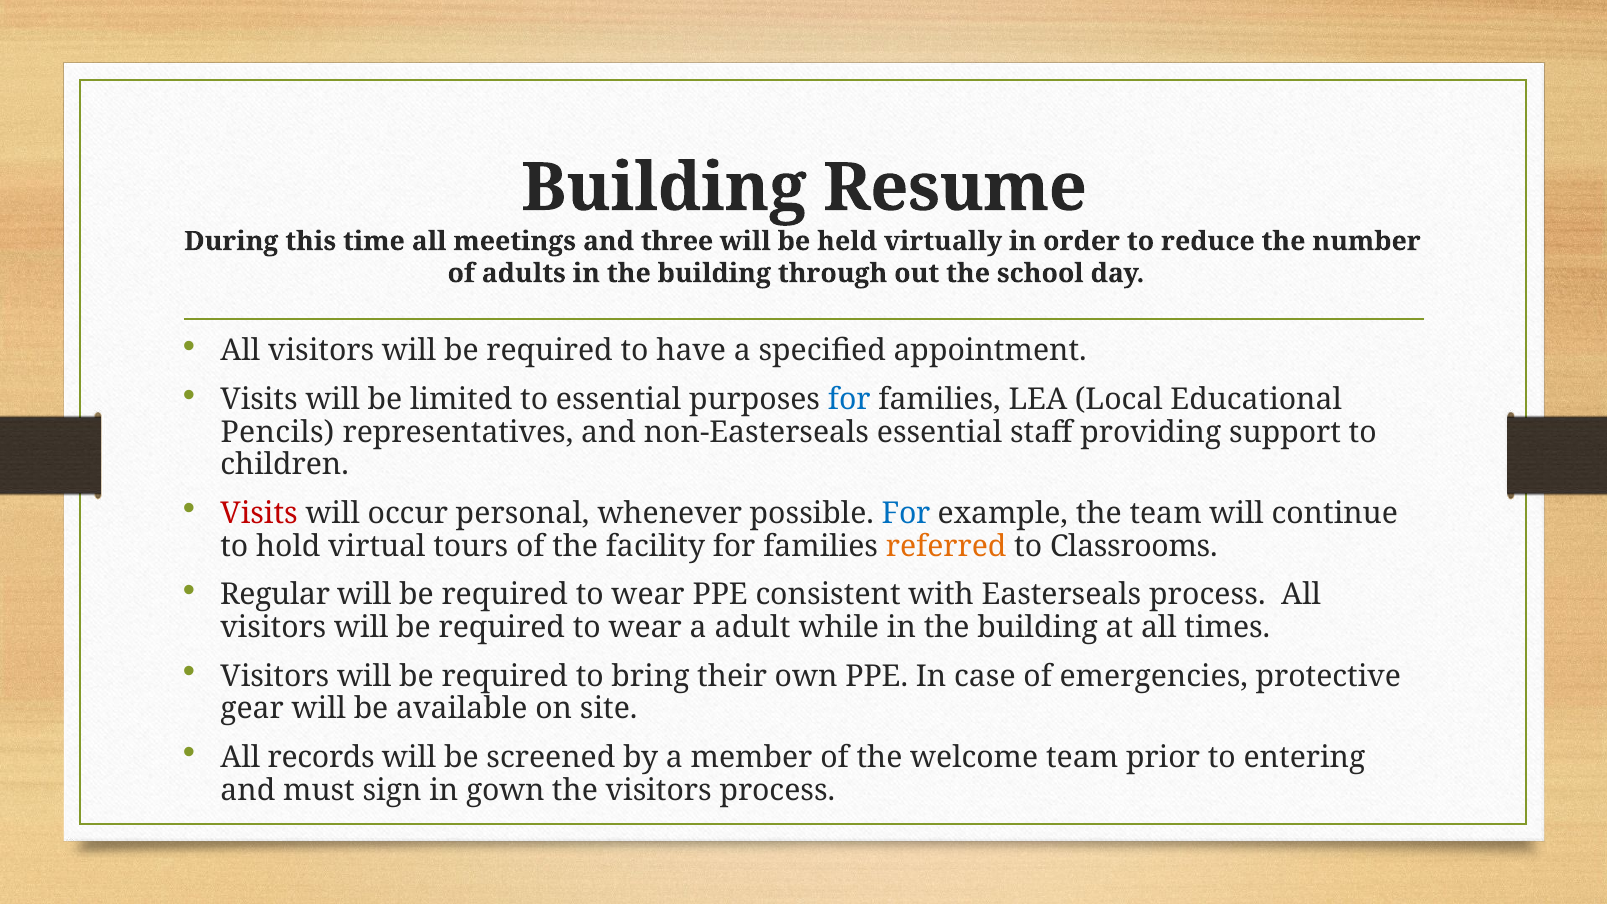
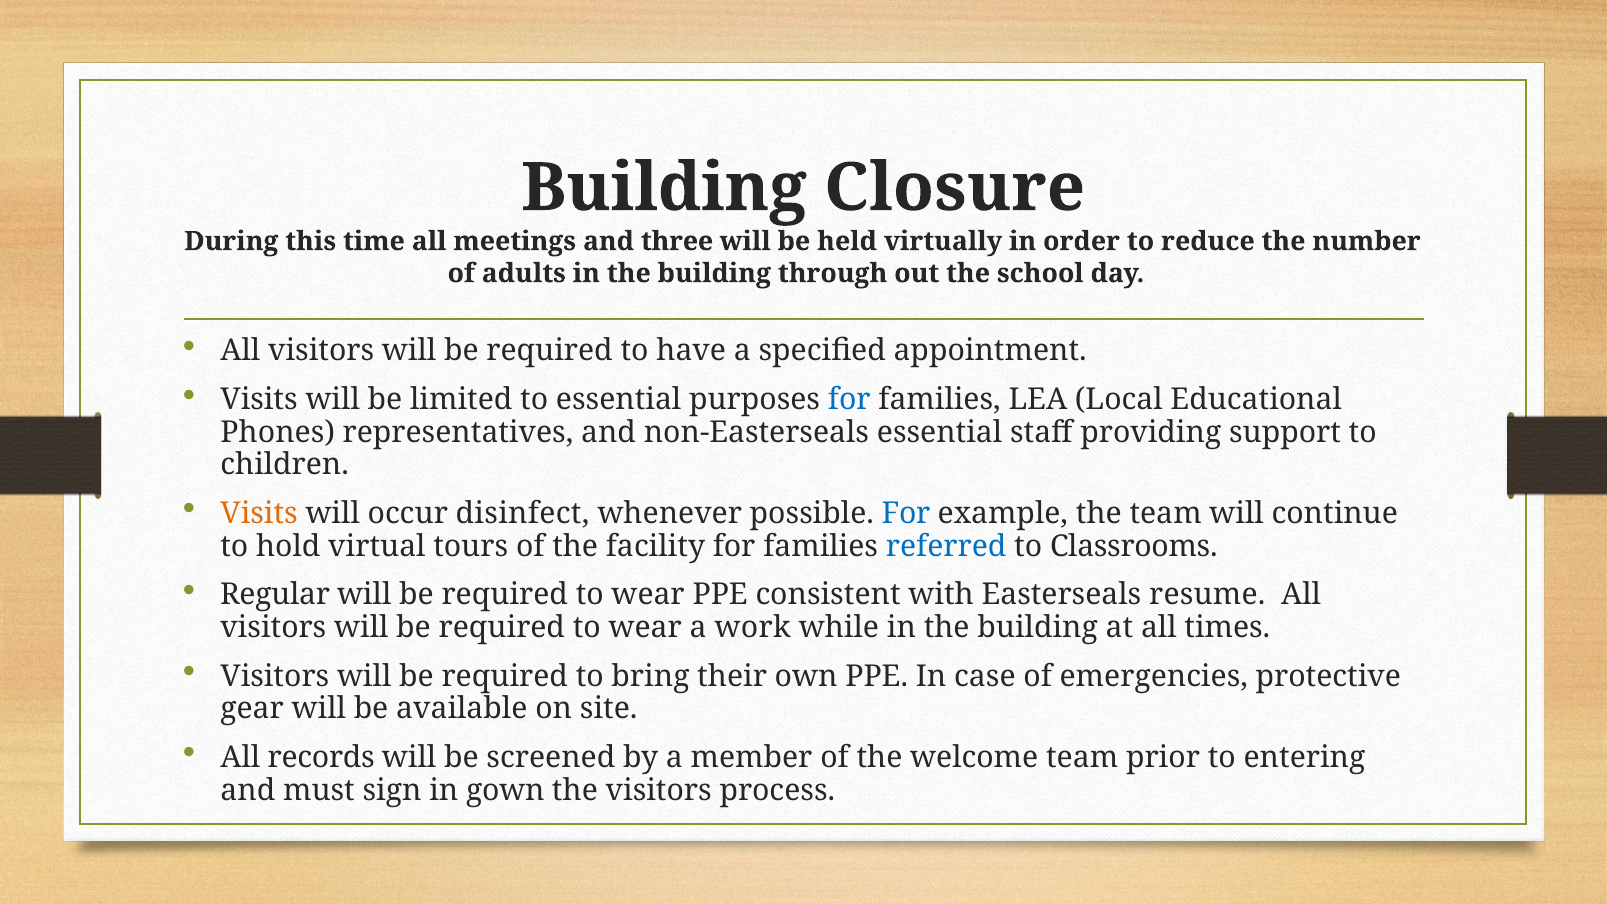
Resume: Resume -> Closure (955, 188)
Pencils: Pencils -> Phones (278, 432)
Visits colour: red -> orange (259, 514)
personal: personal -> disinfect (523, 514)
referred colour: orange -> blue (946, 546)
Easterseals process: process -> resume (1207, 595)
adult: adult -> work (753, 628)
